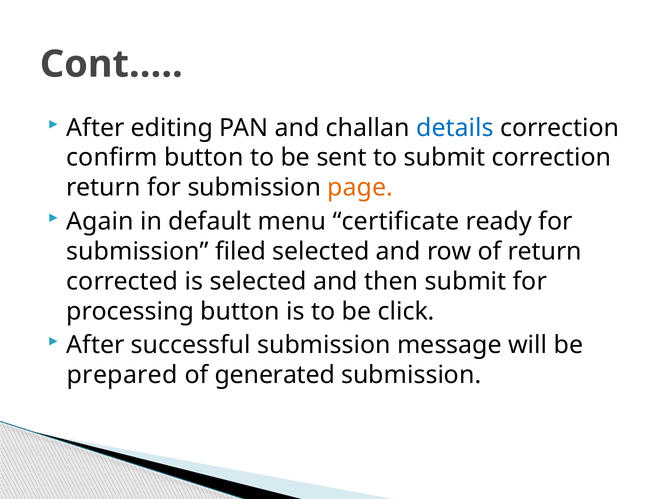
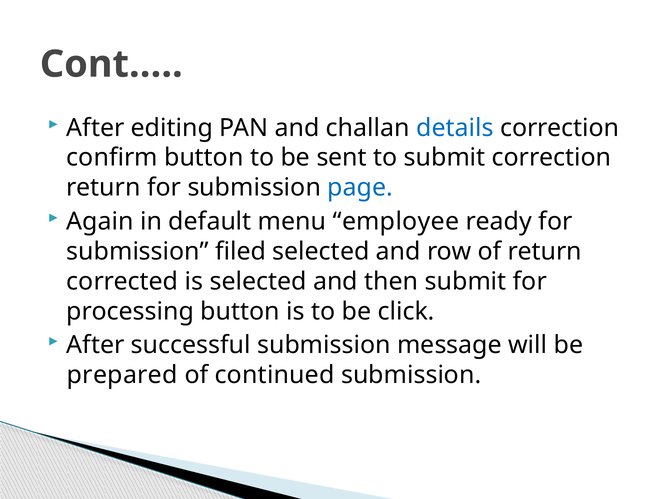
page colour: orange -> blue (360, 188)
certificate: certificate -> employee (396, 222)
generated: generated -> continued (275, 375)
